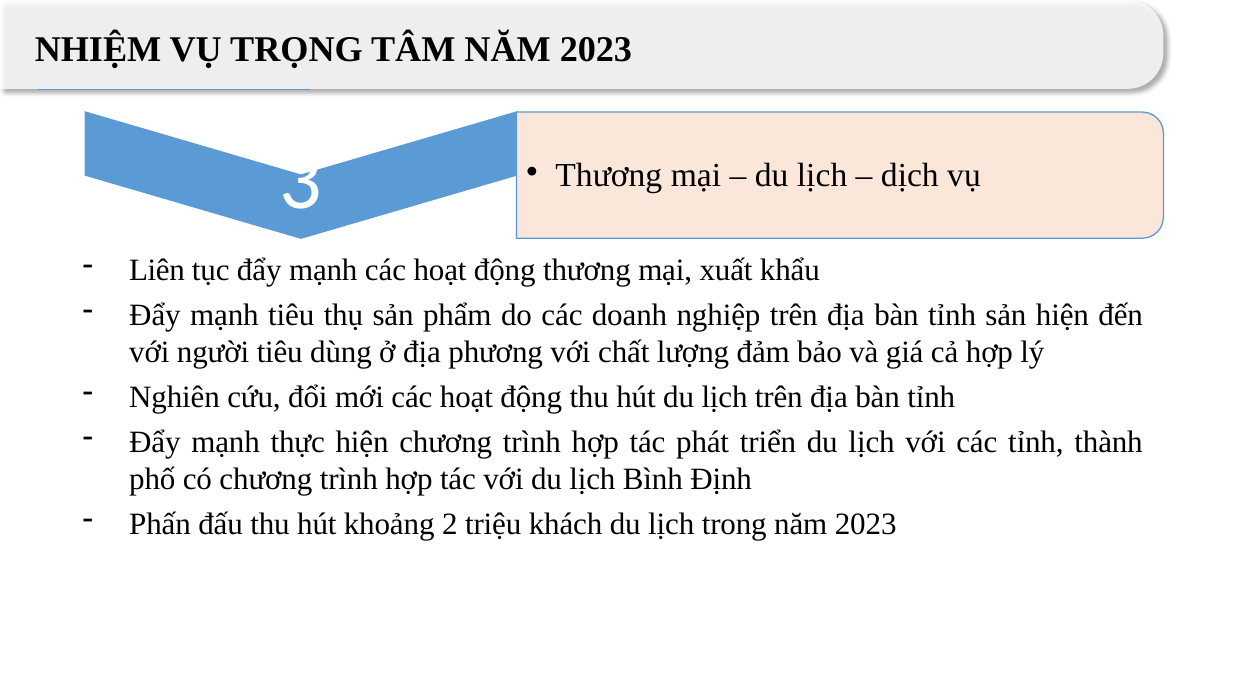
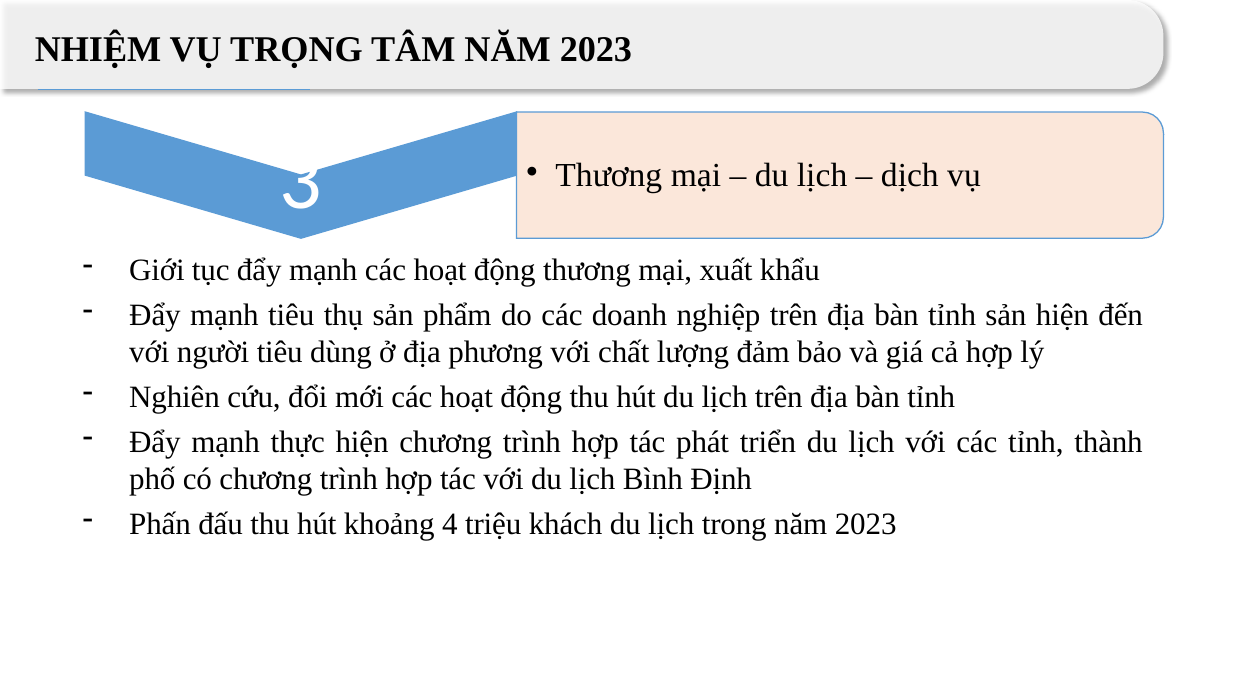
Liên: Liên -> Giới (157, 270)
2: 2 -> 4 (450, 524)
